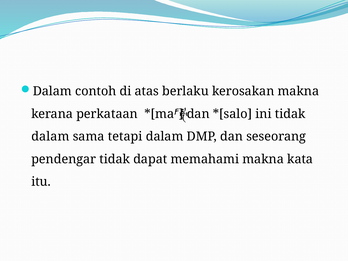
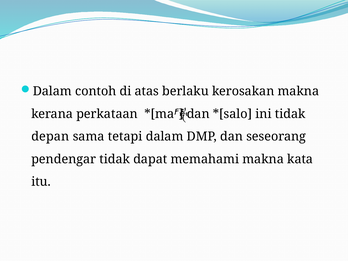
dalam: dalam -> depan (50, 137)
